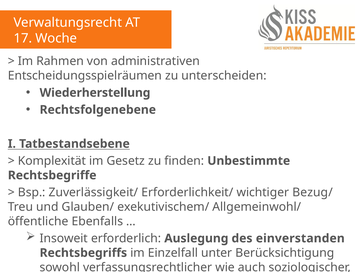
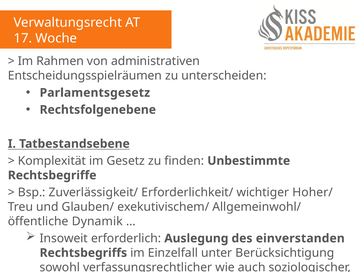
Wiederherstellung: Wiederherstellung -> Parlamentsgesetz (95, 93)
Bezug/: Bezug/ -> Hoher/ (313, 193)
Ebenfalls: Ebenfalls -> Dynamik (97, 222)
